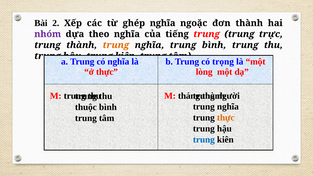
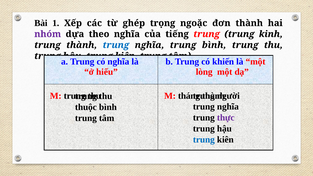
2: 2 -> 1 (56, 23)
ghép nghĩa: nghĩa -> trọng (163, 23)
trực: trực -> kinh (271, 34)
trung colour: orange -> blue (116, 45)
trọng: trọng -> khiến (223, 62)
ở thực: thực -> hiếu (107, 72)
thực colour: orange -> purple (226, 118)
